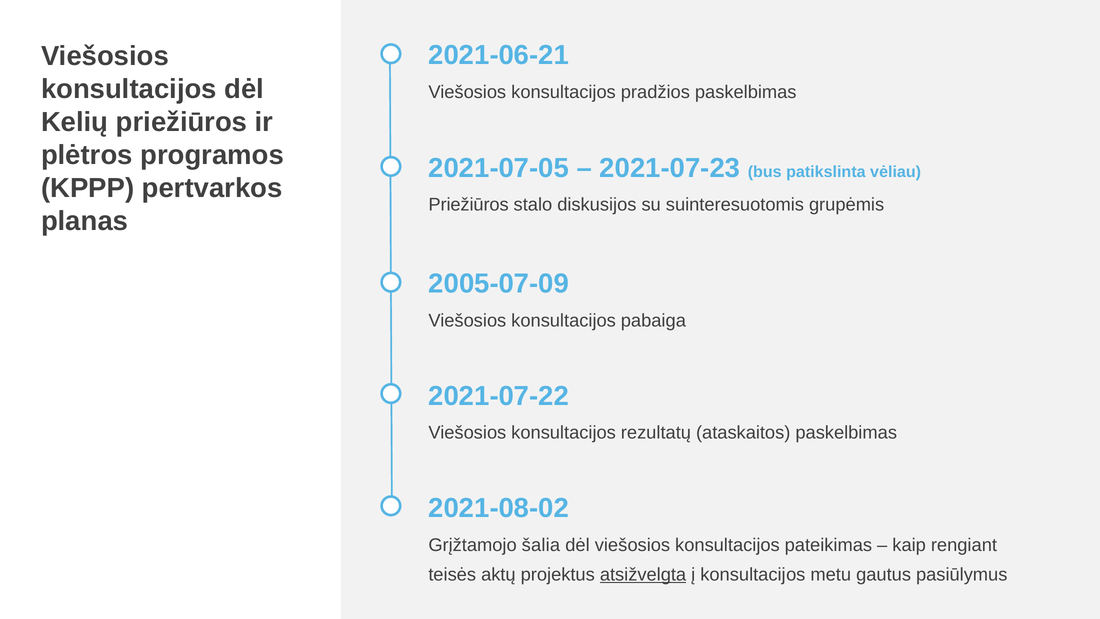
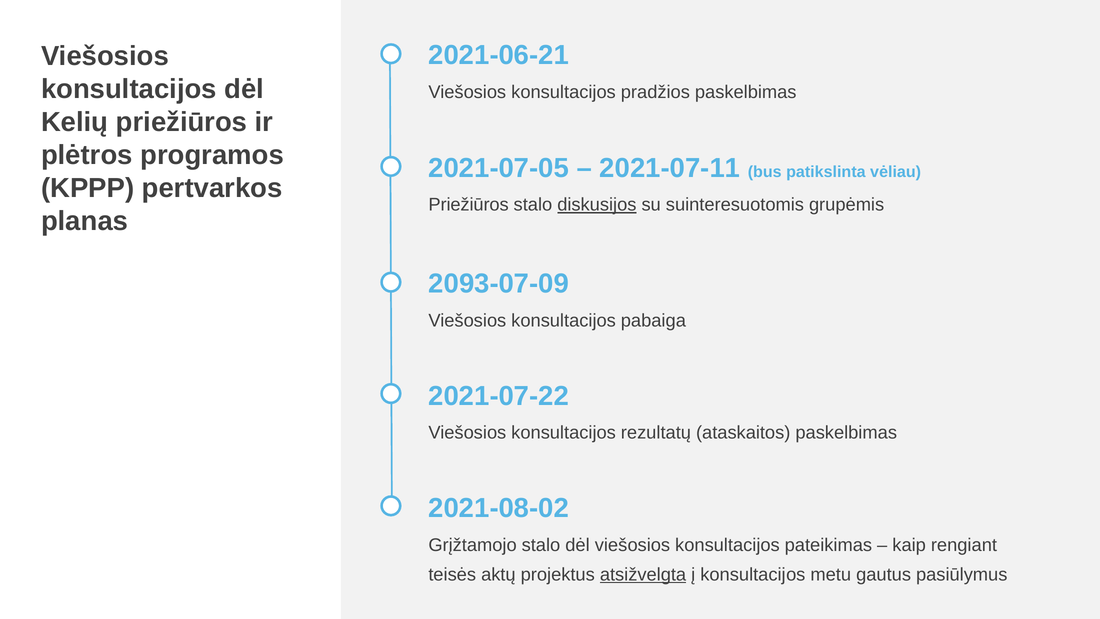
2021-07-23: 2021-07-23 -> 2021-07-11 (670, 168)
diskusijos underline: none -> present (597, 205)
2005-07-09: 2005-07-09 -> 2093-07-09 (499, 284)
Grįžtamojo šalia: šalia -> stalo (541, 545)
